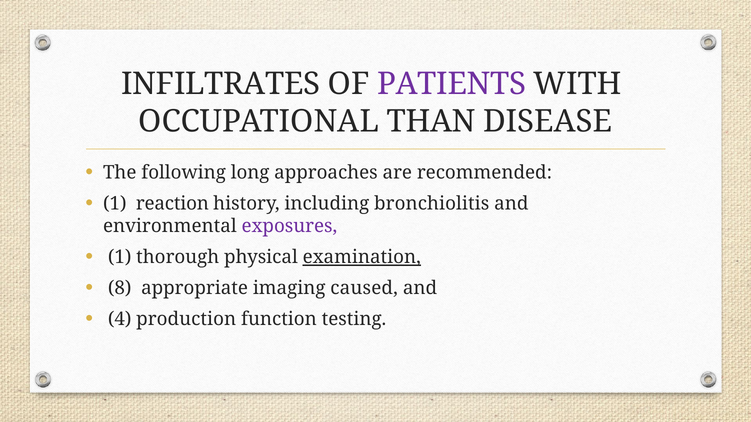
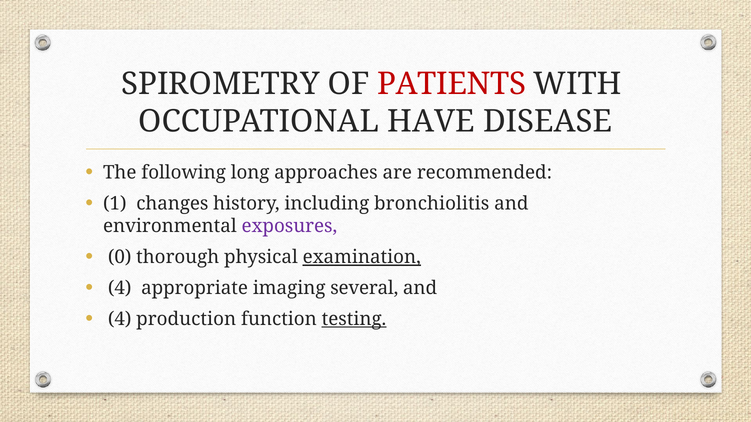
INFILTRATES: INFILTRATES -> SPIROMETRY (221, 84)
PATIENTS colour: purple -> red (452, 84)
THAN: THAN -> HAVE (431, 122)
reaction: reaction -> changes (172, 204)
1: 1 -> 0 (120, 257)
8: 8 -> 4 (120, 288)
caused: caused -> several (364, 288)
testing underline: none -> present (354, 319)
